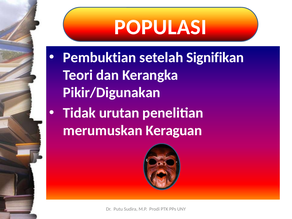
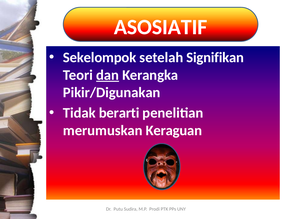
POPULASI: POPULASI -> ASOSIATIF (161, 27)
Pembuktian: Pembuktian -> Sekelompok (100, 57)
dan underline: none -> present (108, 75)
urutan: urutan -> berarti (119, 113)
